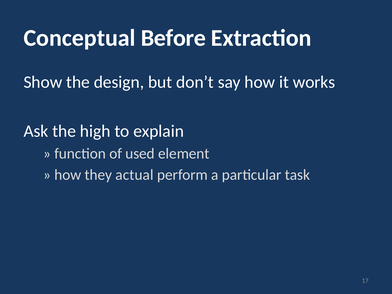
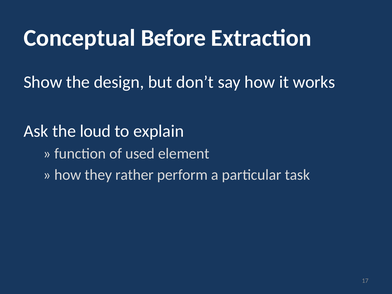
high: high -> loud (95, 131)
actual: actual -> rather (135, 175)
